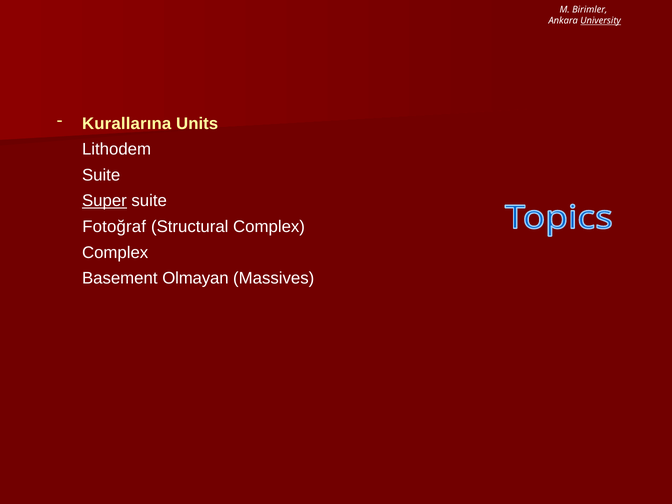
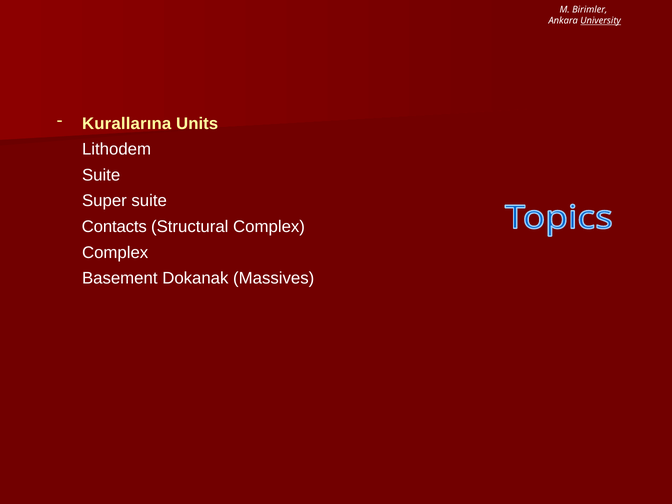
Super underline: present -> none (104, 201)
Fotoğraf: Fotoğraf -> Contacts (114, 227)
Olmayan: Olmayan -> Dokanak (195, 278)
